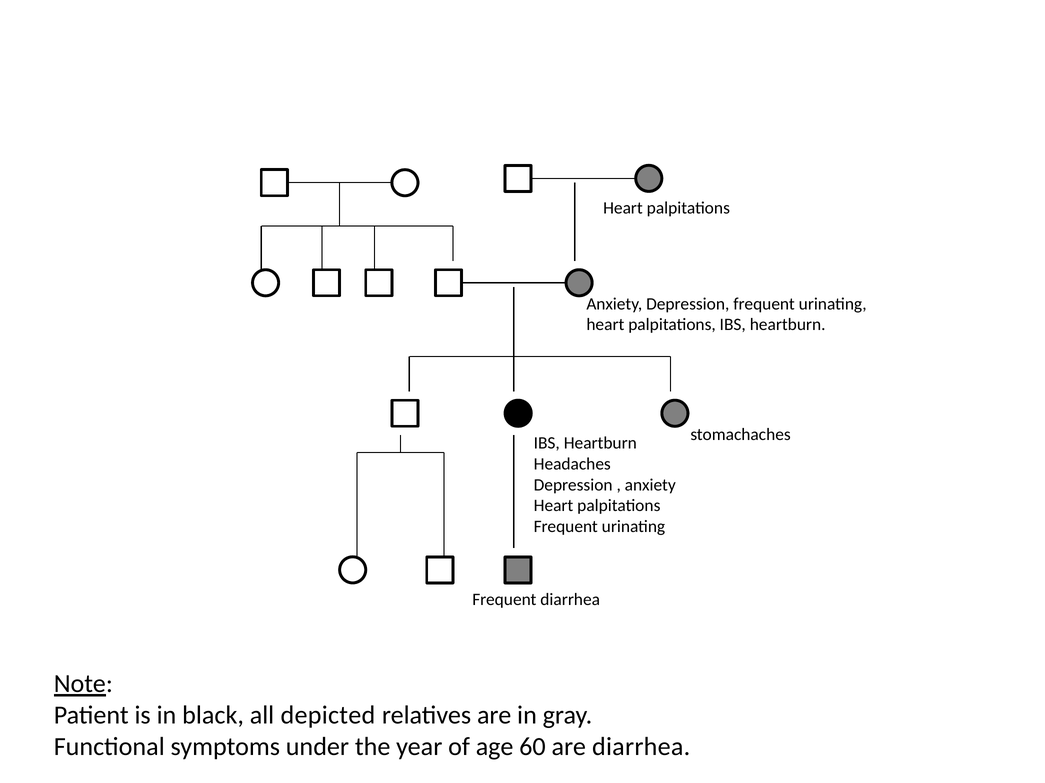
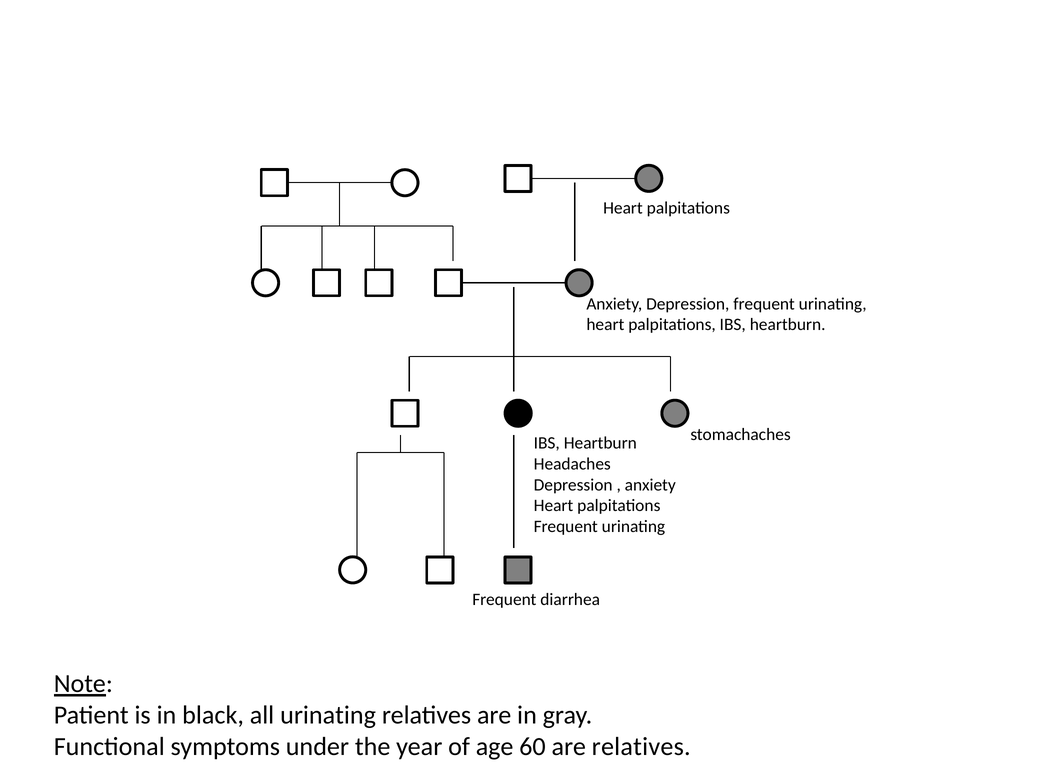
all depicted: depicted -> urinating (328, 716)
are diarrhea: diarrhea -> relatives (641, 747)
